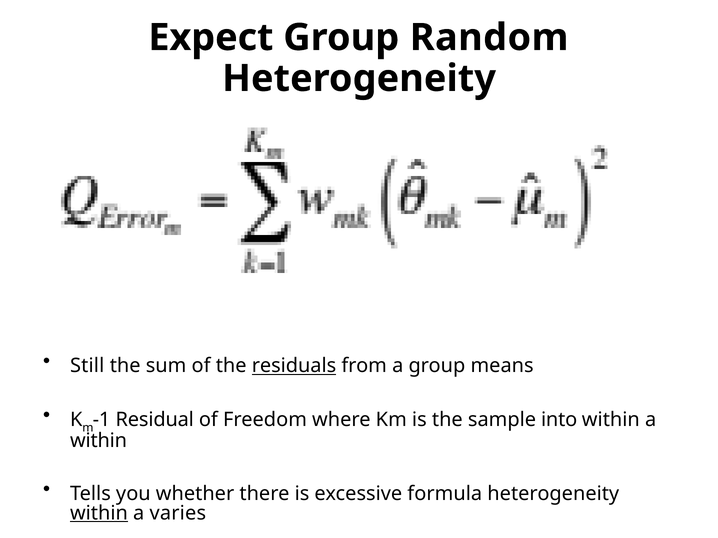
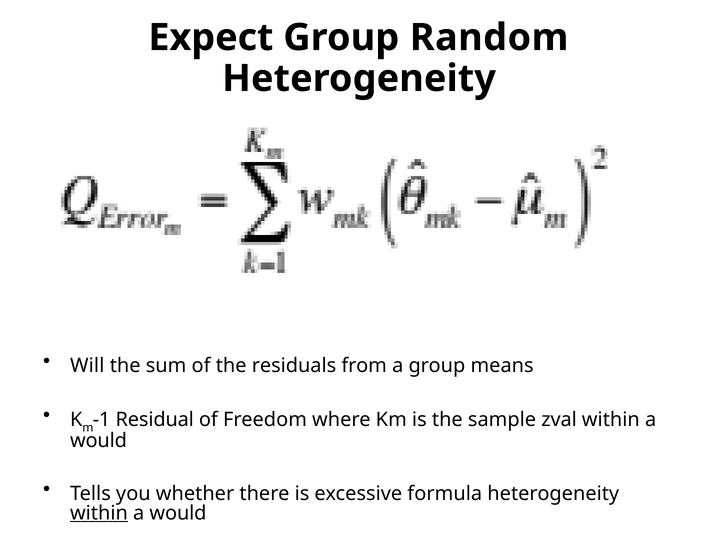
Still: Still -> Will (87, 366)
residuals underline: present -> none (294, 366)
into: into -> zval (559, 420)
within: within -> would (98, 441)
varies: varies -> would (178, 513)
